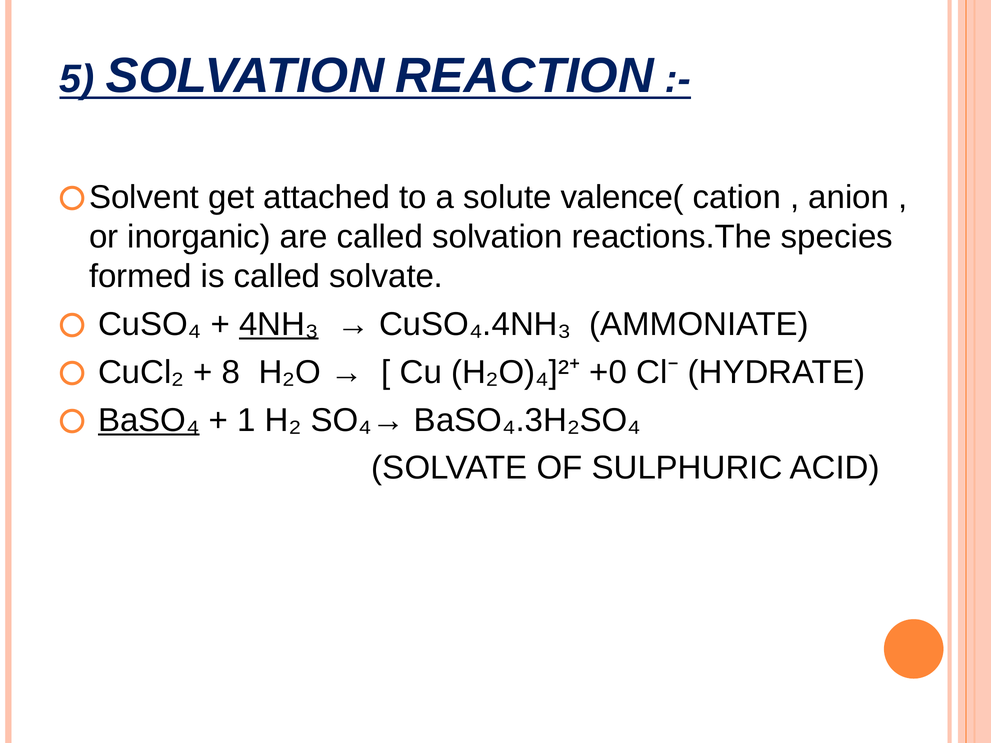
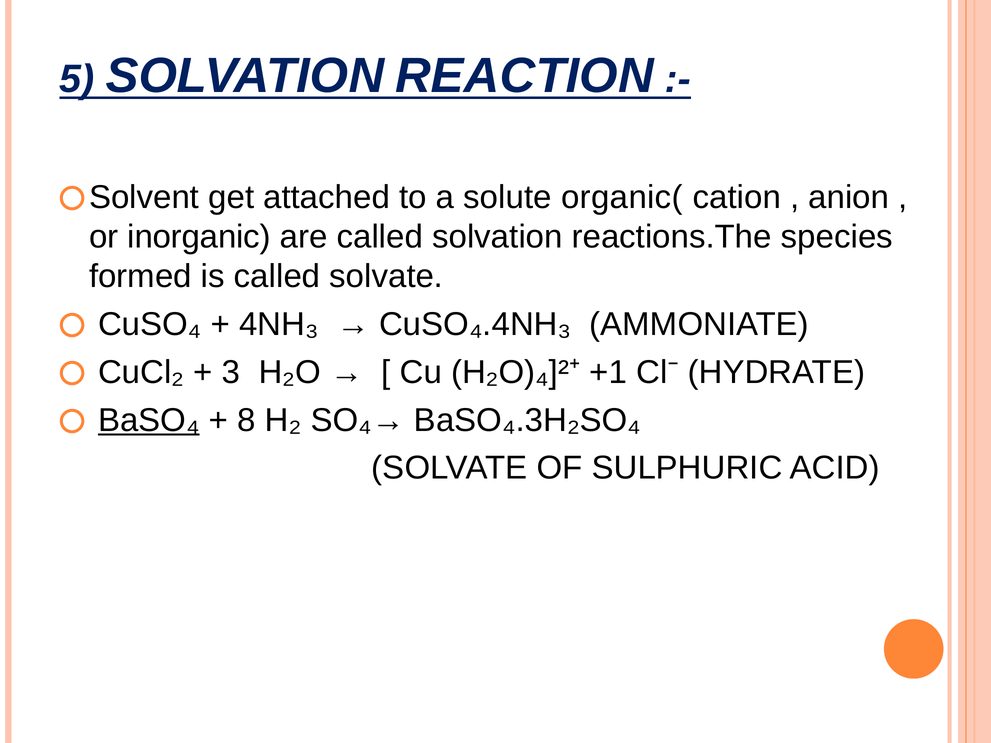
valence(: valence( -> organic( (622, 197)
4NH₃ underline: present -> none (279, 324)
8: 8 -> 3 (231, 372)
+0: +0 -> +1 (608, 372)
1: 1 -> 8 (246, 420)
